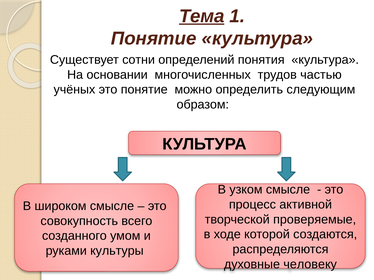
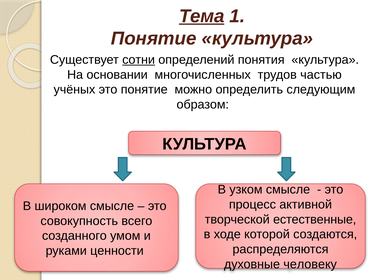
сотни underline: none -> present (139, 60)
проверяемые: проверяемые -> естественные (315, 220)
культуры: культуры -> ценности (117, 251)
